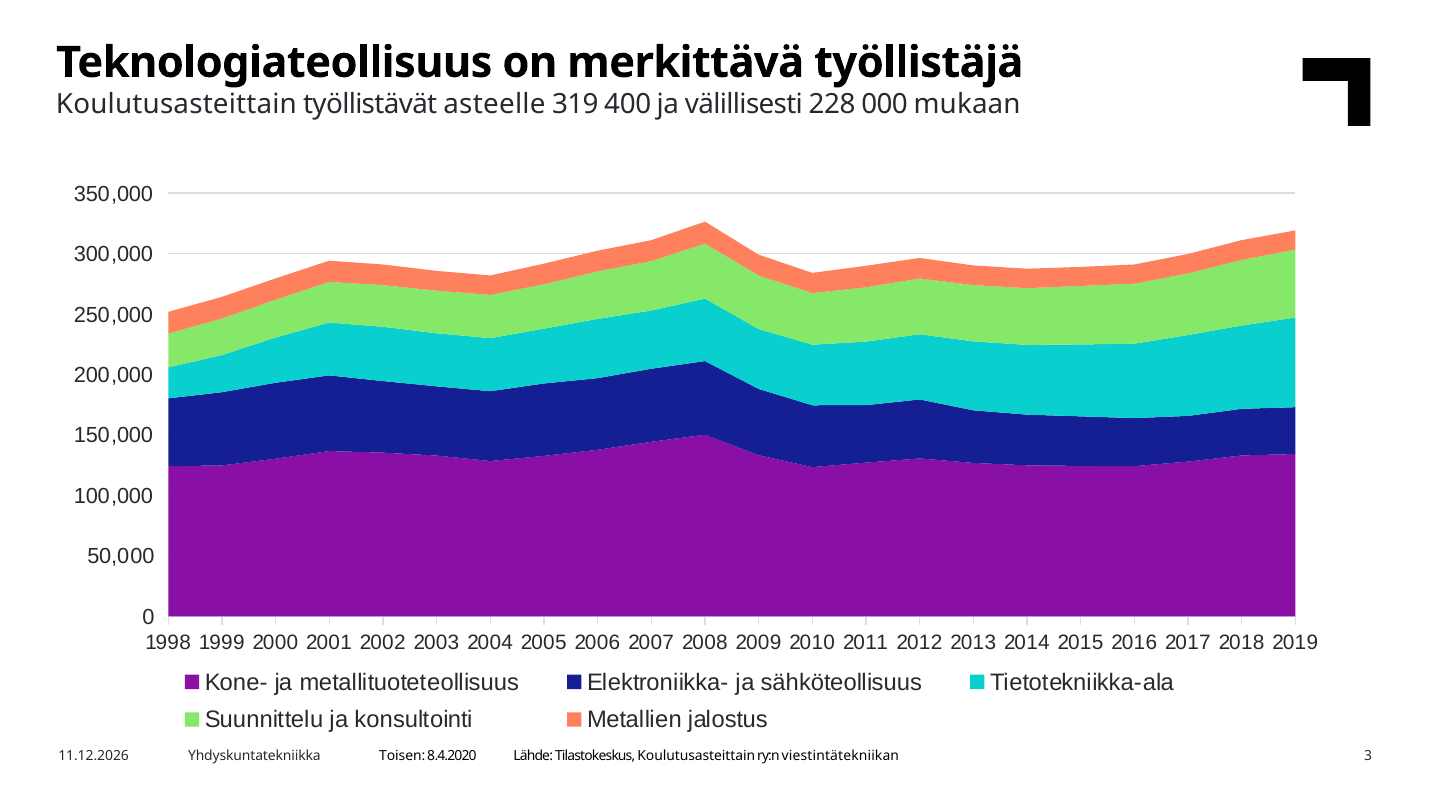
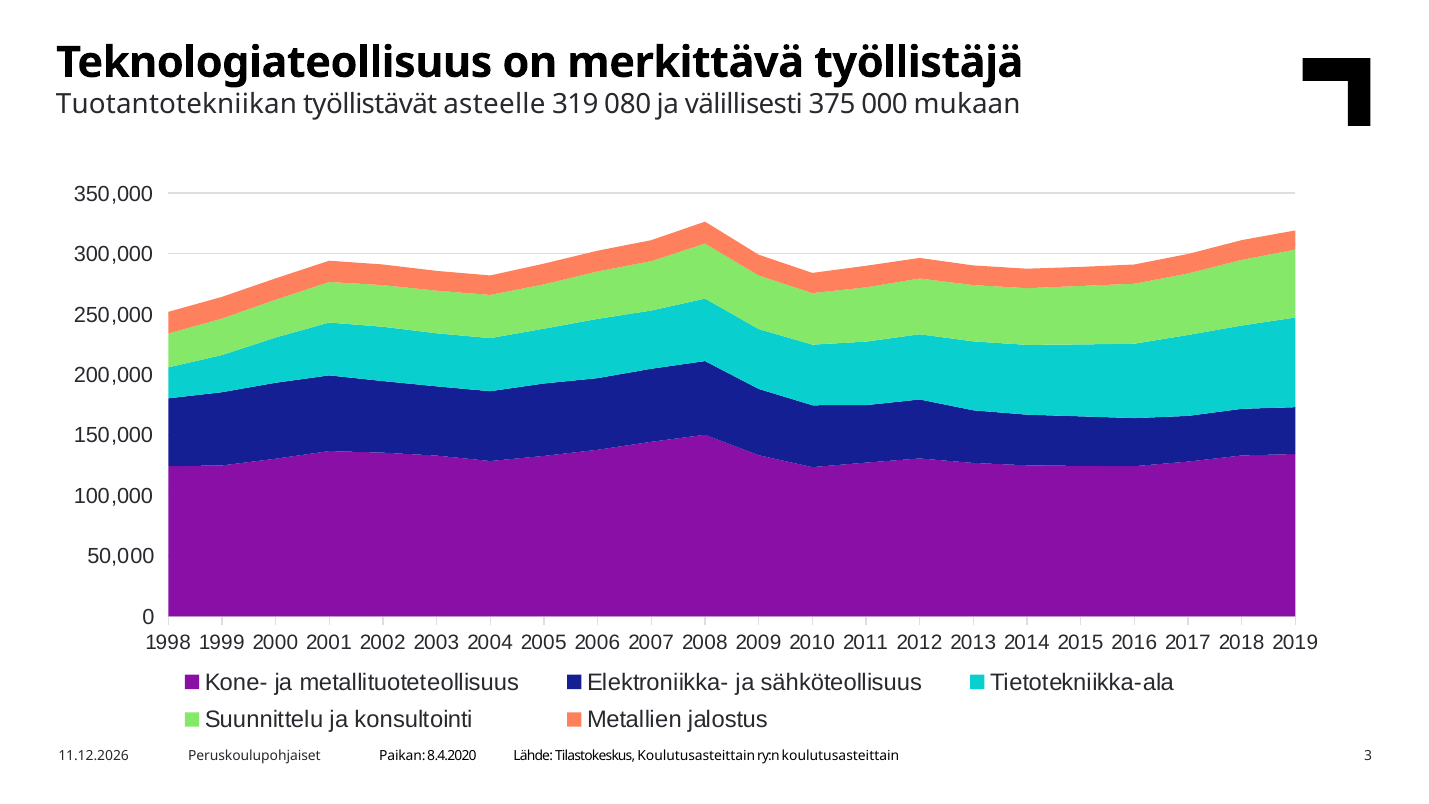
Koulutusasteittain: Koulutusasteittain -> Tuotantotekniikan (176, 104)
400: 400 -> 080 (628, 104)
228: 228 -> 375 (832, 104)
Yhdyskuntatekniikka: Yhdyskuntatekniikka -> Peruskoulupohjaiset (254, 755)
Toisen: Toisen -> Paikan (402, 755)
ry:n viestintätekniikan: viestintätekniikan -> koulutusasteittain (840, 755)
